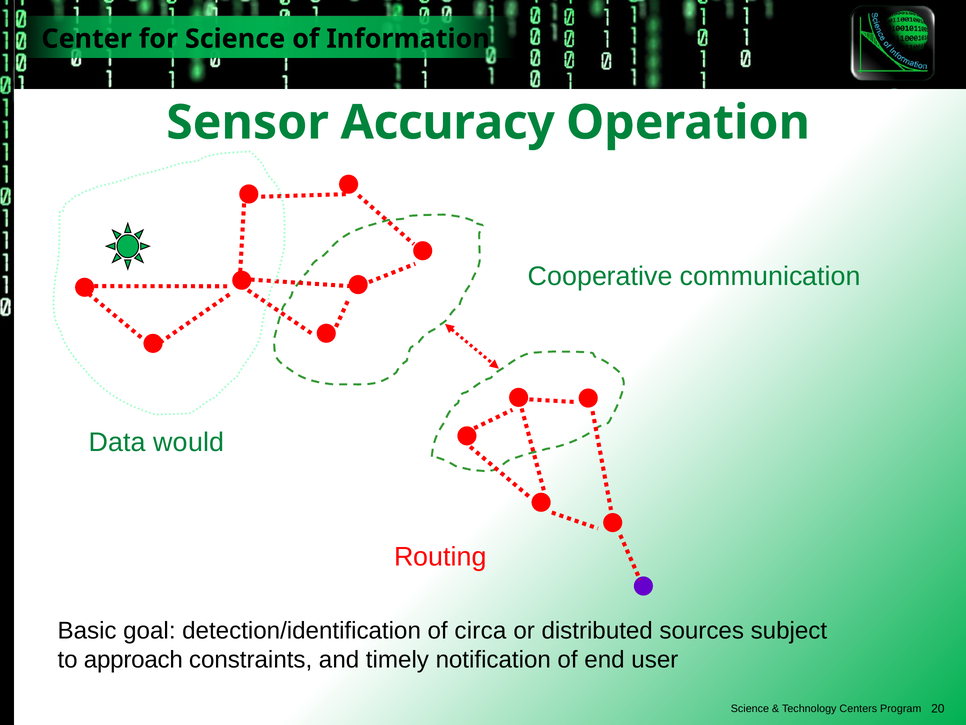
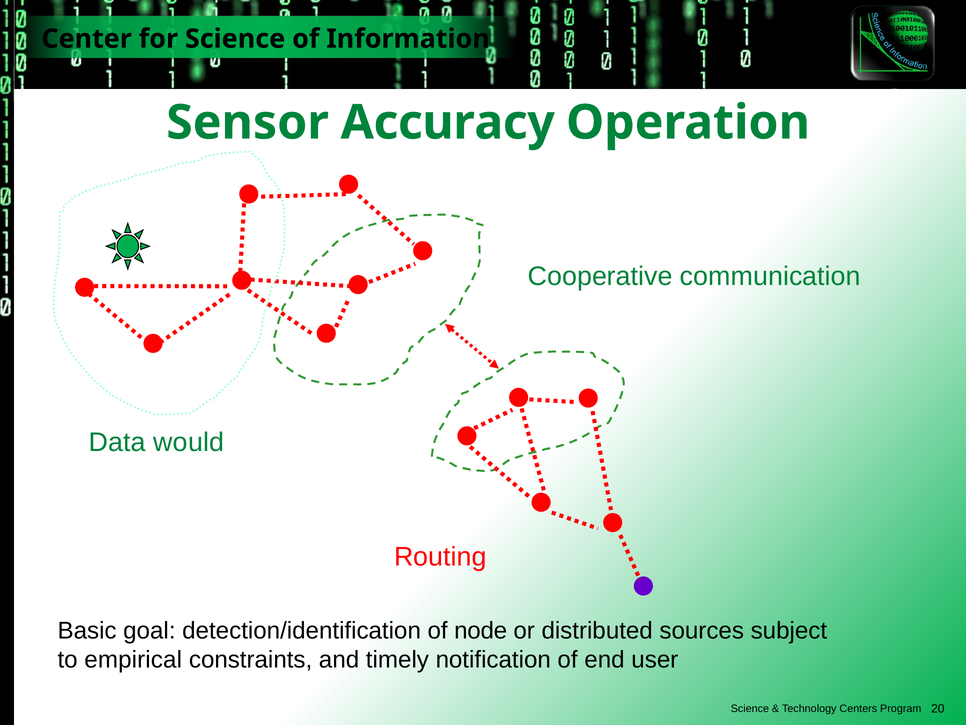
circa: circa -> node (481, 630)
approach: approach -> empirical (133, 659)
